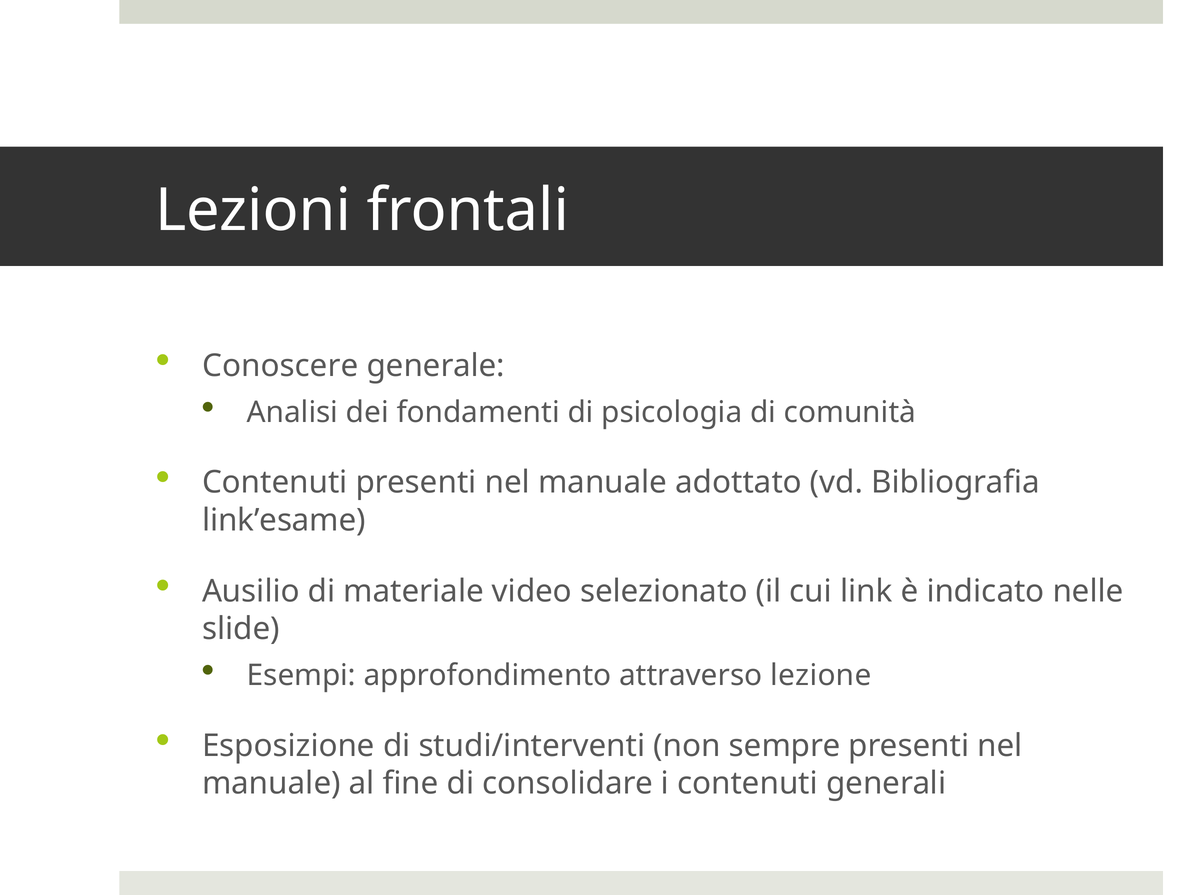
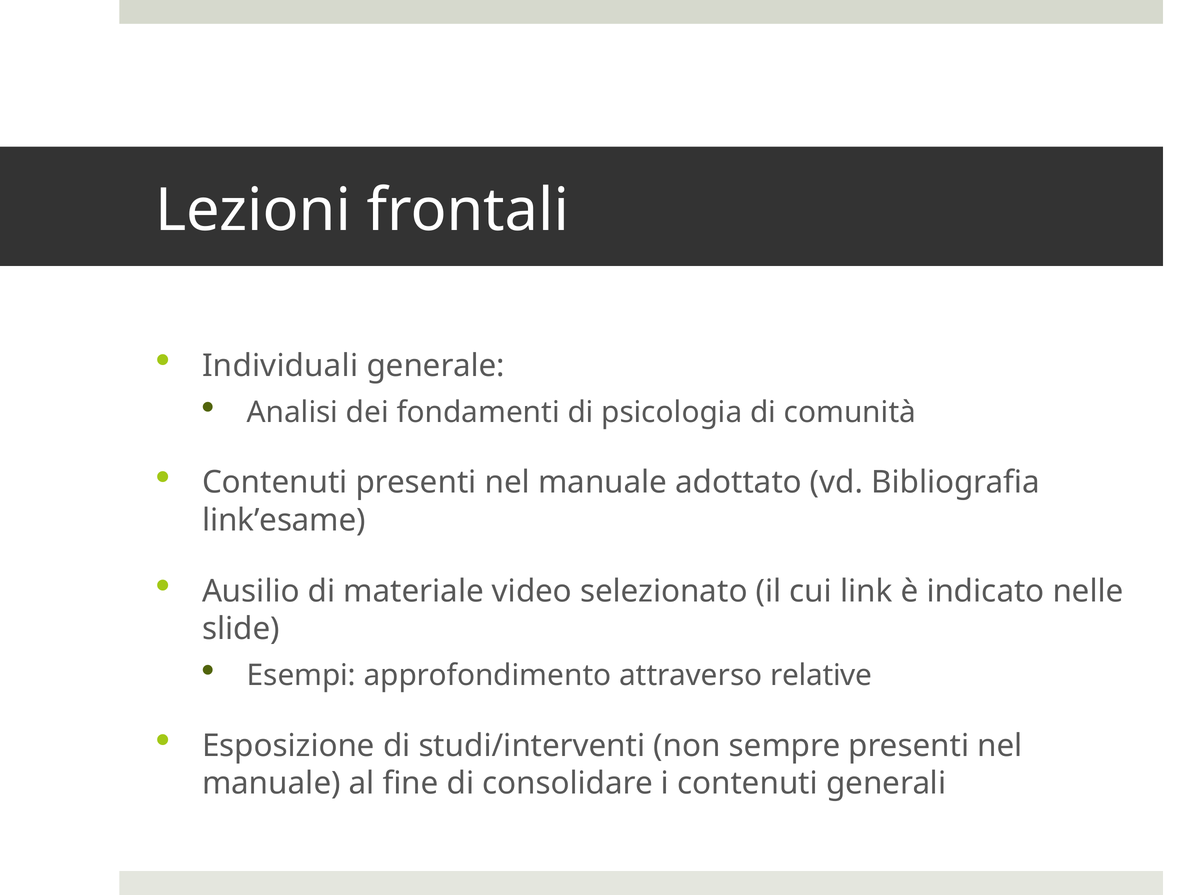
Conoscere: Conoscere -> Individuali (280, 366)
lezione: lezione -> relative (821, 675)
